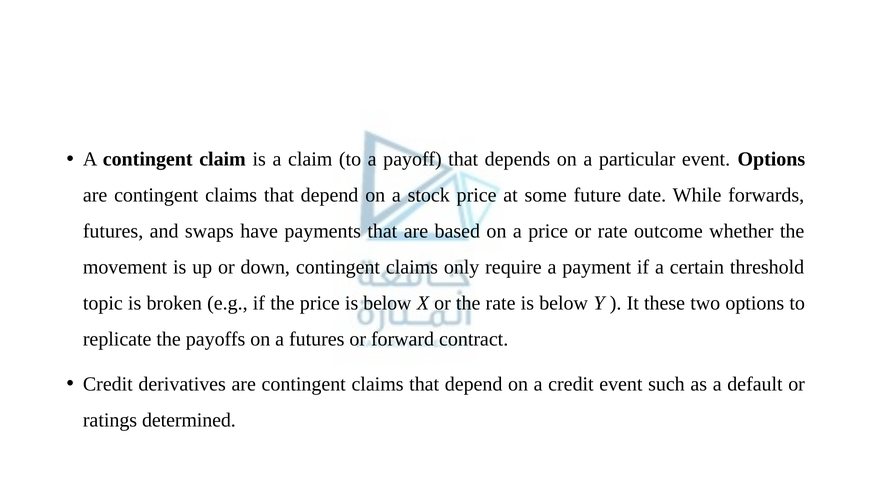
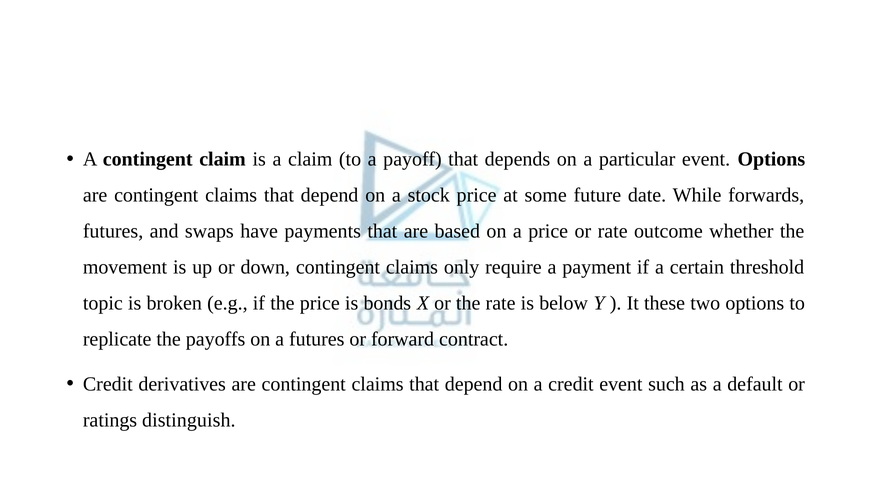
price is below: below -> bonds (387, 303)
determined: determined -> distinguish (189, 420)
